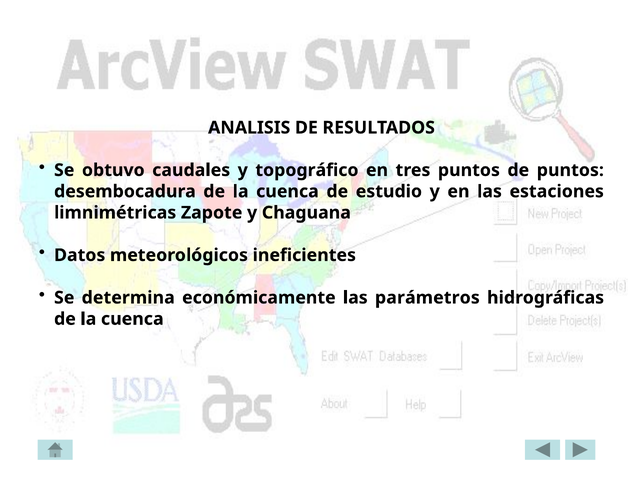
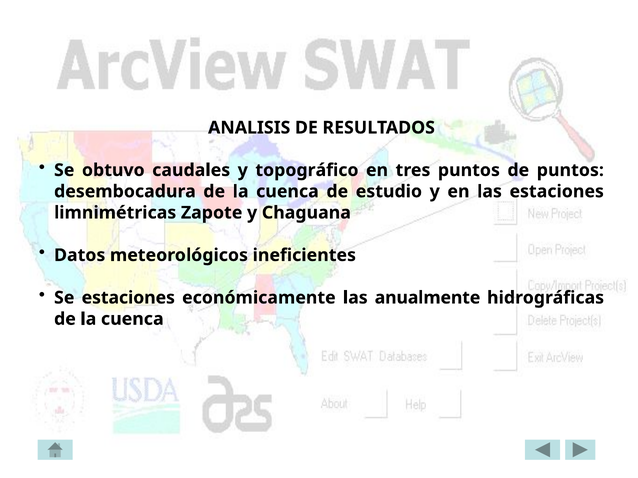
Se determina: determina -> estaciones (128, 298)
parámetros: parámetros -> anualmente (427, 298)
